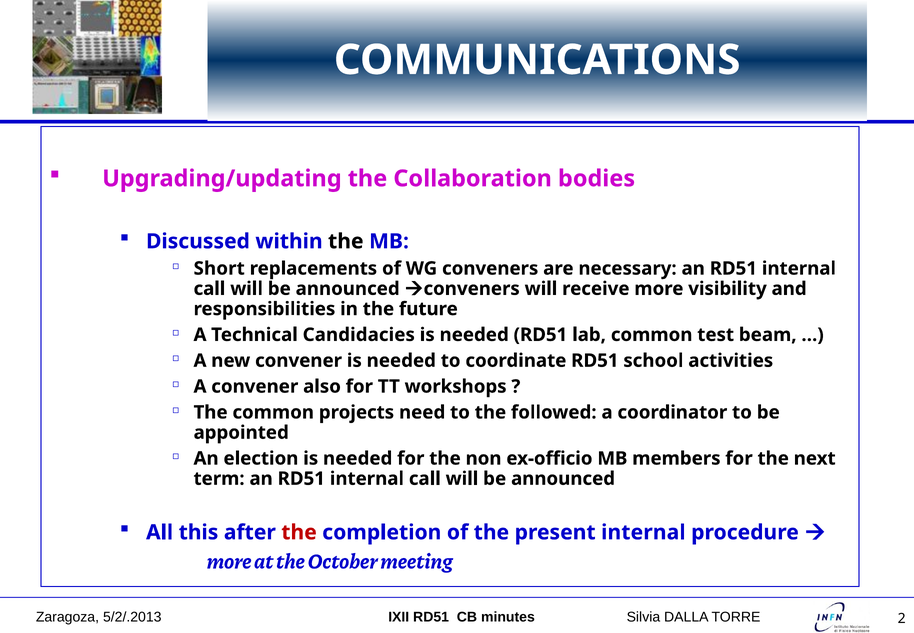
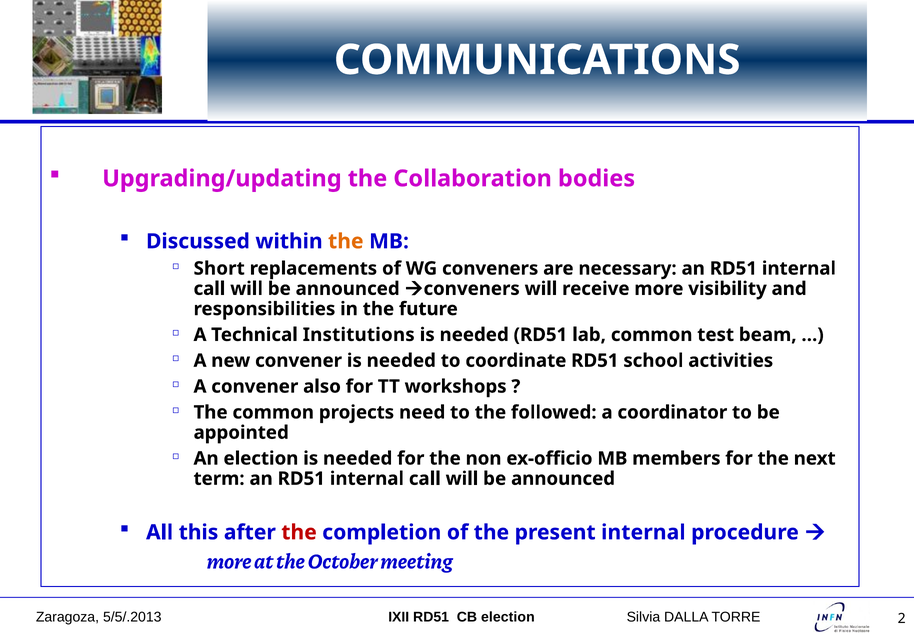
the colour: black -> orange (346, 241)
Candidacies: Candidacies -> Institutions (359, 335)
5/2/.2013: 5/2/.2013 -> 5/5/.2013 (132, 617)
CB minutes: minutes -> election (508, 617)
